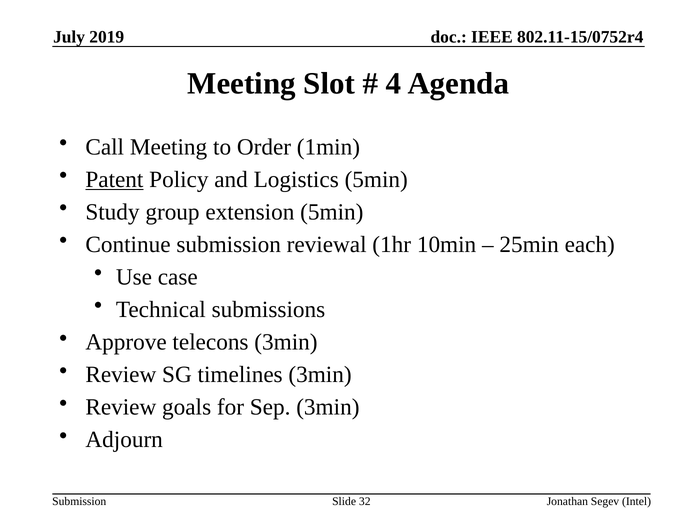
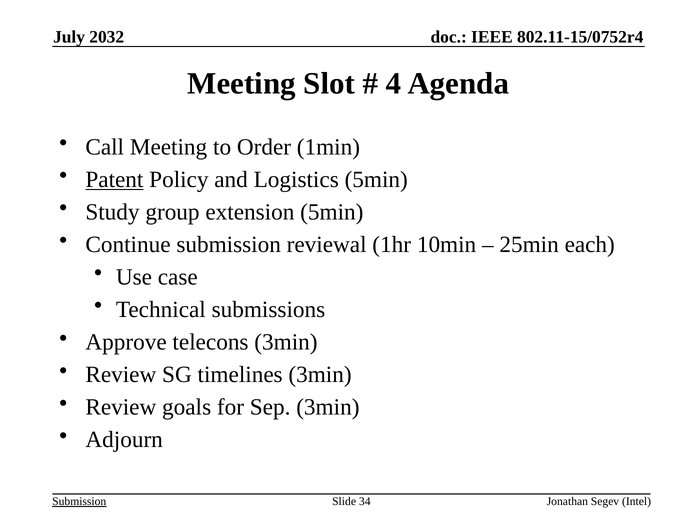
2019: 2019 -> 2032 (107, 37)
Submission underline: none -> present (79, 501)
32: 32 -> 34 (365, 501)
